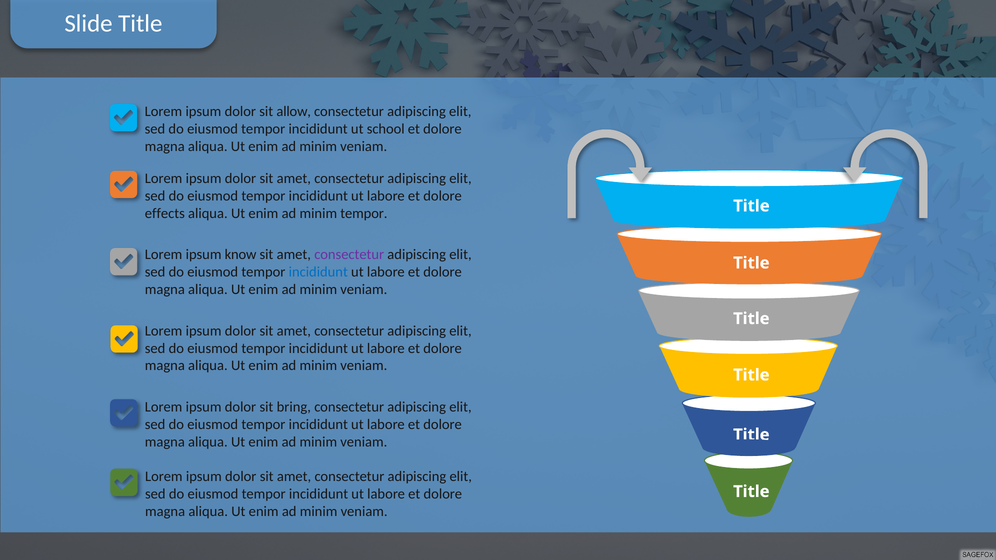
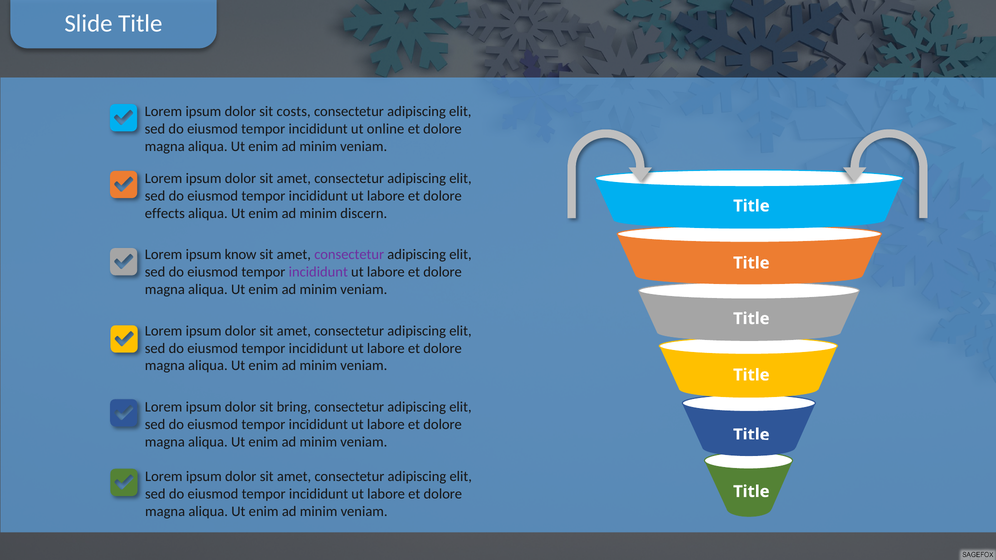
allow: allow -> costs (294, 112)
school: school -> online (386, 129)
minim tempor: tempor -> discern (364, 213)
incididunt colour: blue -> purple (318, 272)
